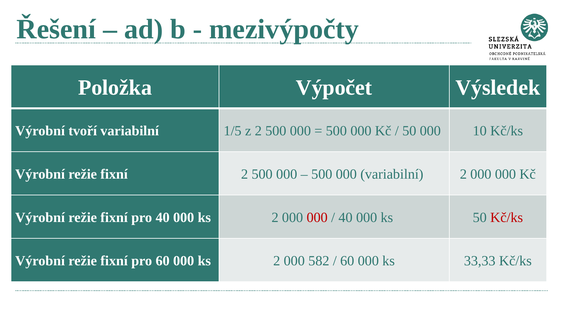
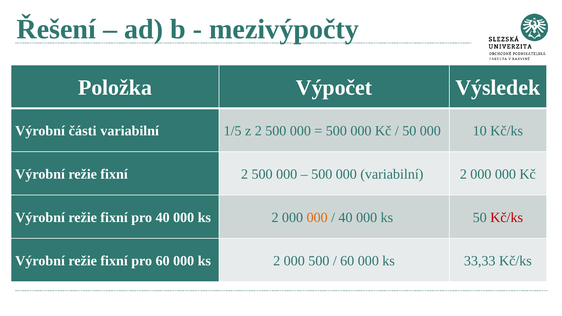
tvoří: tvoří -> části (83, 131)
000 colour: red -> orange (317, 218)
000 582: 582 -> 500 (319, 261)
